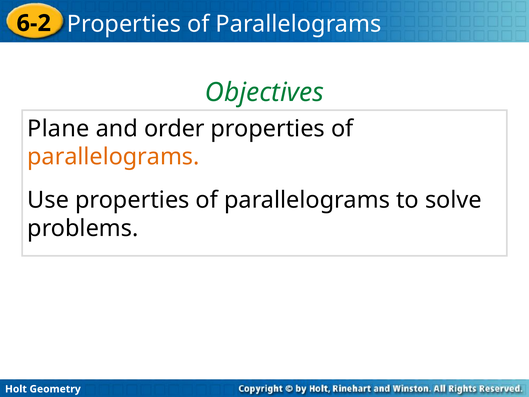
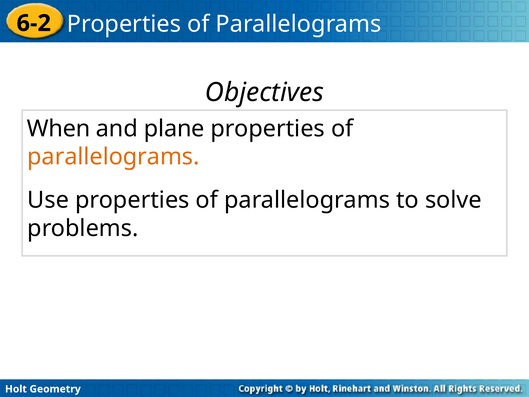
Objectives colour: green -> black (264, 92)
Plane: Plane -> When (59, 129)
order: order -> plane (174, 129)
